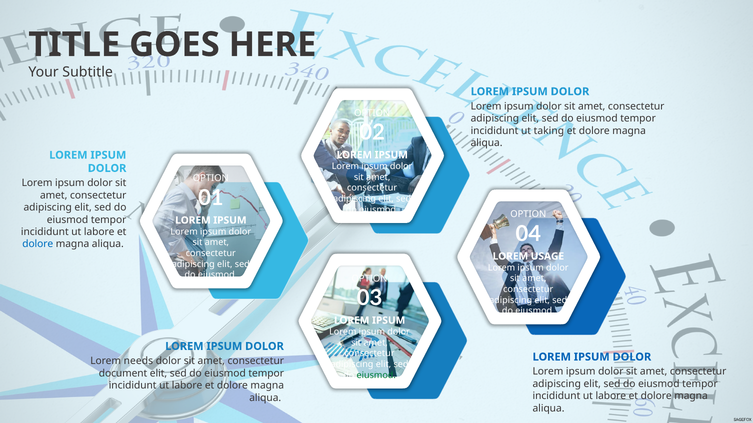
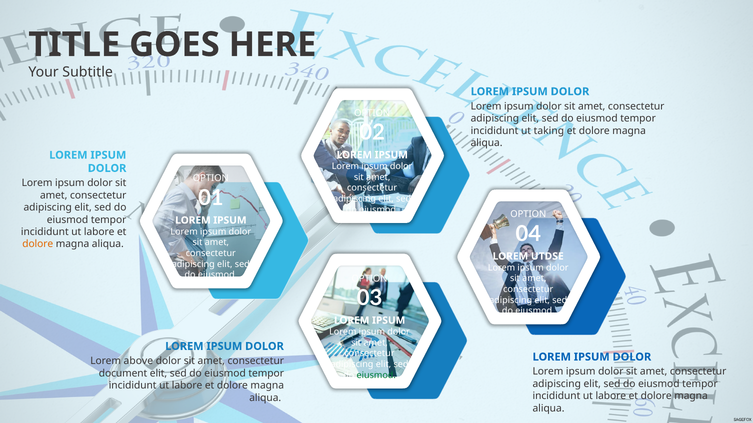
dolore colour: blue -> orange (38, 244)
USAGE: USAGE -> UTDSE (547, 257)
needs: needs -> above (138, 361)
